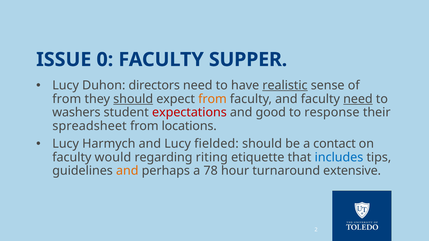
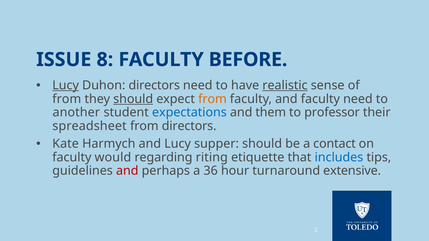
0: 0 -> 8 (105, 60)
SUPPER: SUPPER -> BEFORE (248, 60)
Lucy underline: none -> present (66, 85)
need underline: present -> none (358, 99)
washers: washers -> another (76, 113)
expectations colour: red -> blue (189, 113)
good: good -> them (271, 113)
response: response -> professor (332, 113)
from locations: locations -> directors (189, 126)
Lucy: Lucy -> Kate (66, 144)
fielded: fielded -> supper (217, 144)
and colour: orange -> red (127, 171)
78: 78 -> 36 (211, 171)
